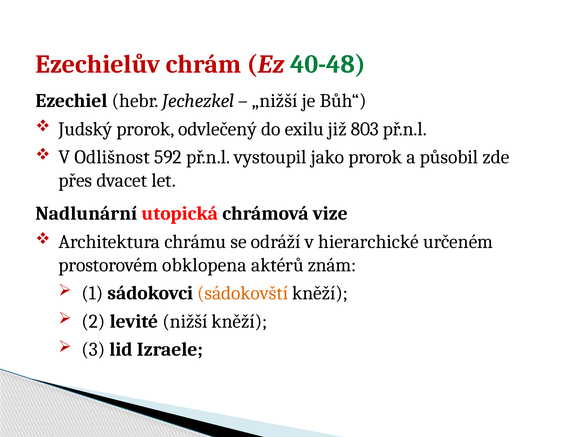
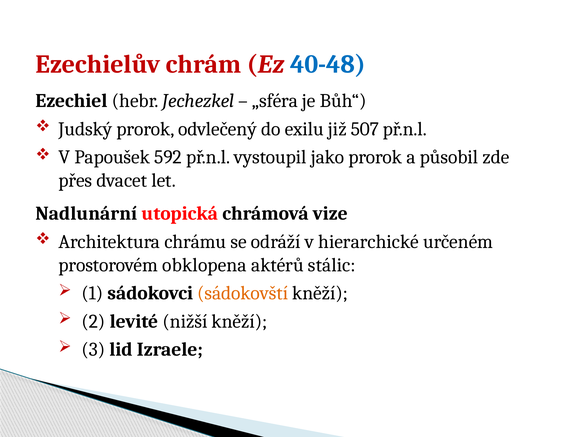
40-48 colour: green -> blue (328, 64)
„nižší: „nižší -> „sféra (275, 101)
803: 803 -> 507 (365, 129)
Odlišnost: Odlišnost -> Papoušek (112, 157)
znám: znám -> stálic (332, 265)
